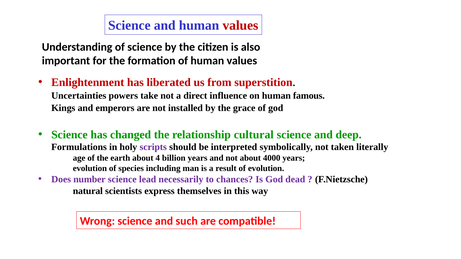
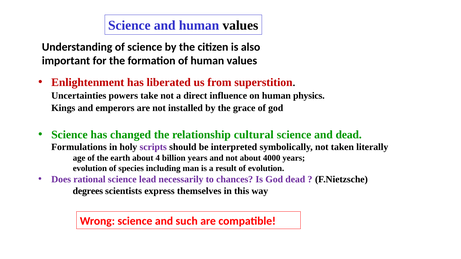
values colour: red -> black (240, 26)
famous: famous -> physics (309, 96)
and deep: deep -> dead (349, 135)
number: number -> rational (89, 180)
natural: natural -> degrees (88, 191)
